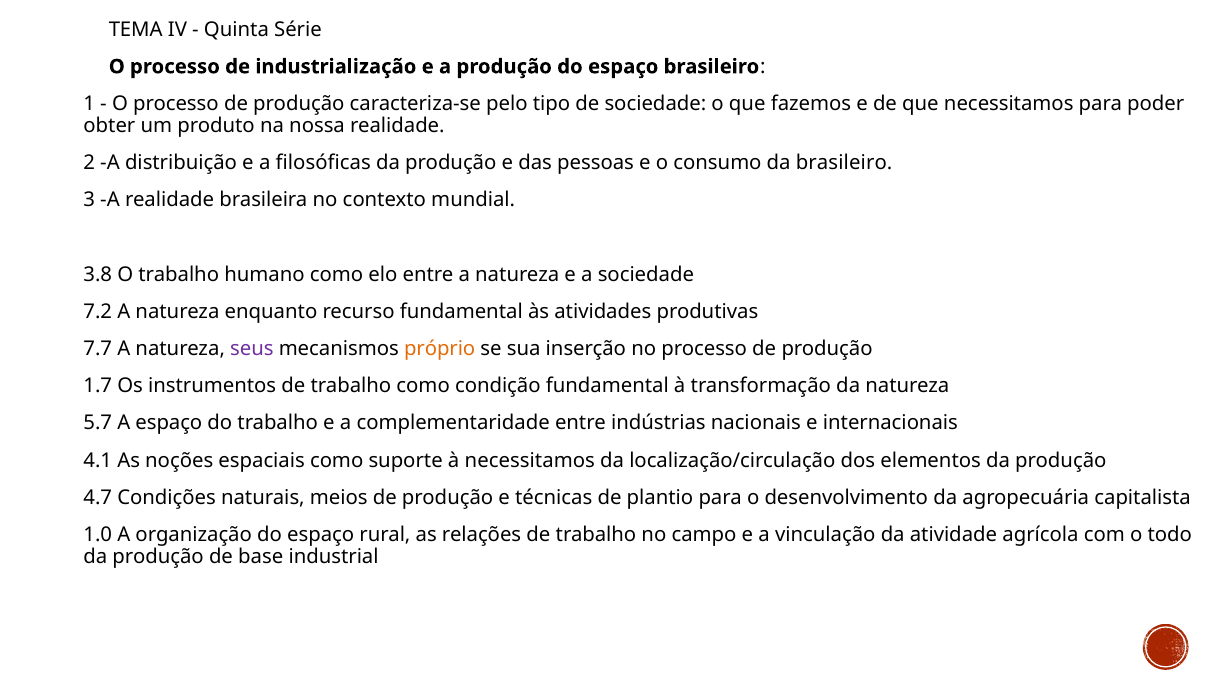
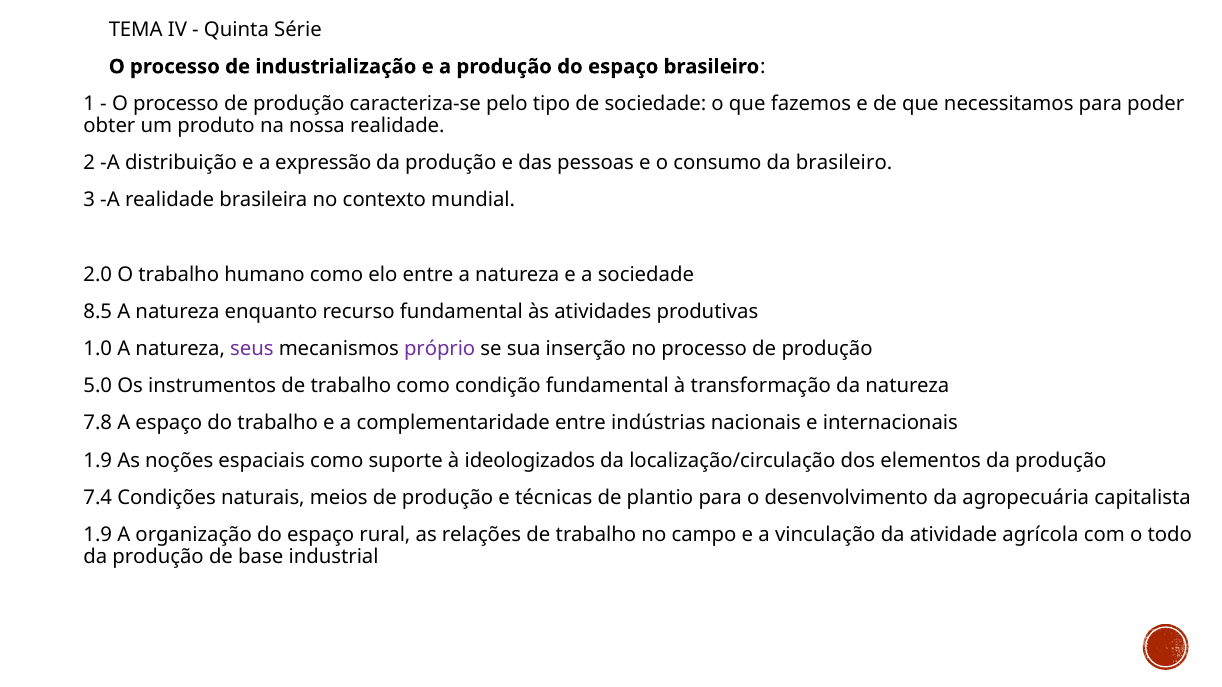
filosóficas: filosóficas -> expressão (323, 163)
3.8: 3.8 -> 2.0 (98, 275)
7.2: 7.2 -> 8.5 (98, 312)
7.7: 7.7 -> 1.0 (98, 349)
próprio colour: orange -> purple (440, 349)
1.7: 1.7 -> 5.0 (98, 386)
5.7: 5.7 -> 7.8 (98, 423)
4.1: 4.1 -> 1.9 (98, 461)
à necessitamos: necessitamos -> ideologizados (530, 461)
4.7: 4.7 -> 7.4 (98, 498)
1.0: 1.0 -> 1.9 (98, 535)
